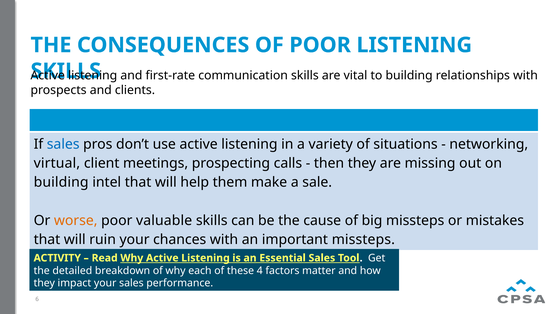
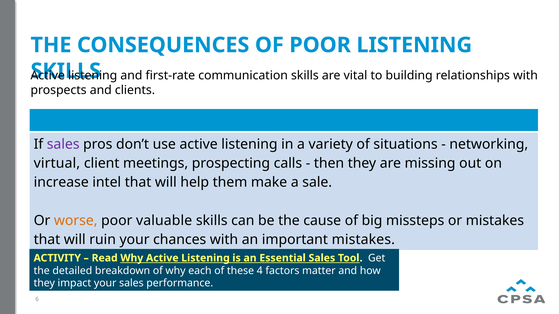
sales colour: blue -> purple (63, 144)
building: building -> increase (61, 183)
important missteps: missteps -> mistakes (363, 240)
